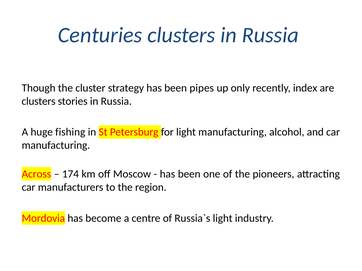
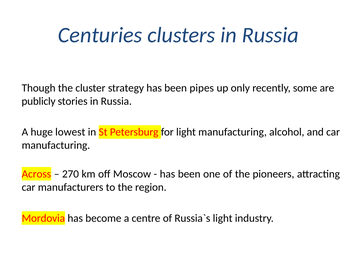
index: index -> some (305, 88)
clusters: clusters -> publicly (39, 101)
fishing: fishing -> lowest (70, 132)
174: 174 -> 270 (70, 174)
